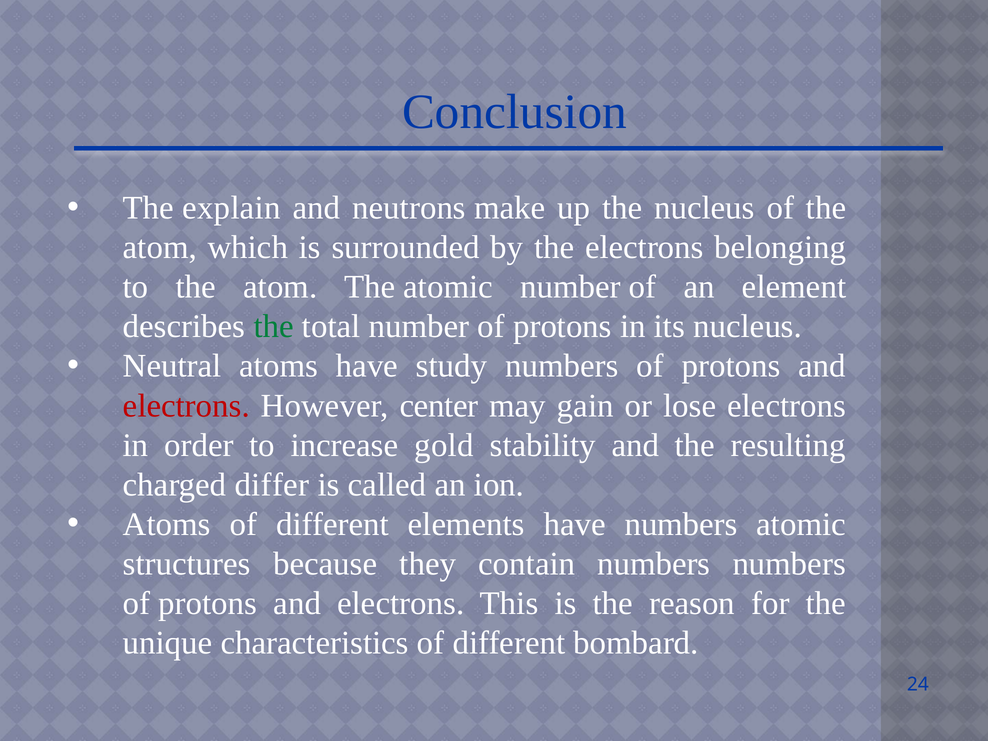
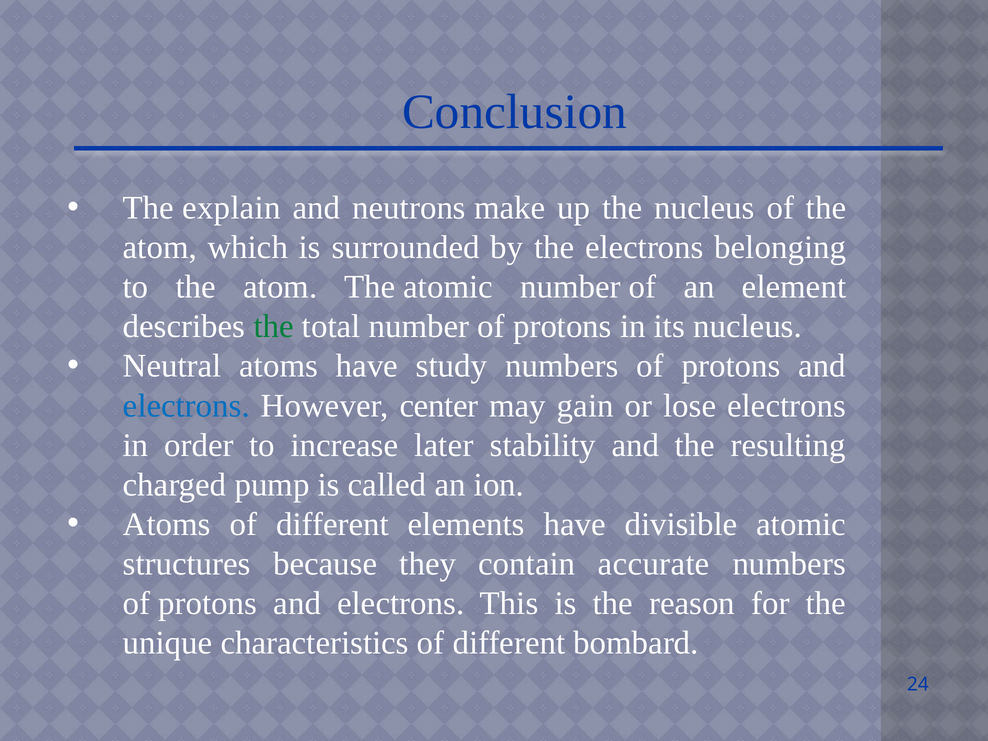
electrons colour: red -> blue (186, 406)
gold: gold -> later (444, 445)
differ: differ -> pump (272, 485)
have numbers: numbers -> divisible (681, 524)
contain numbers: numbers -> accurate (654, 564)
